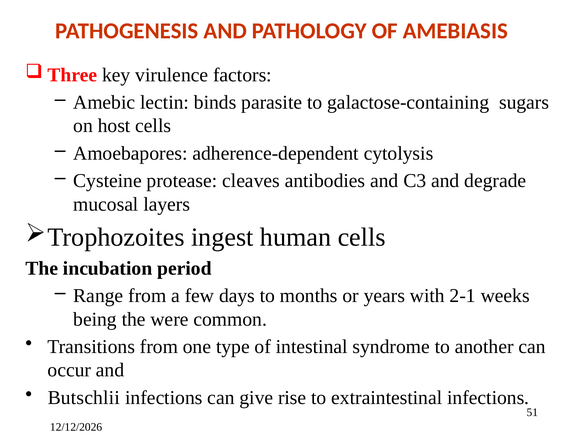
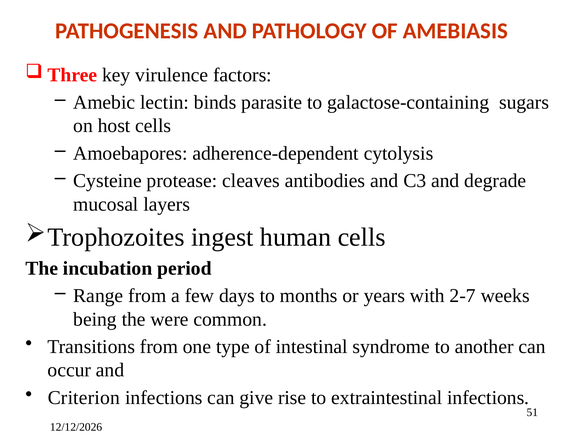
2-1: 2-1 -> 2-7 (463, 296)
Butschlii: Butschlii -> Criterion (84, 398)
